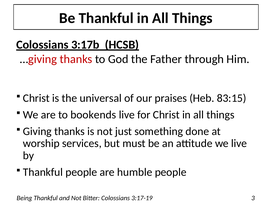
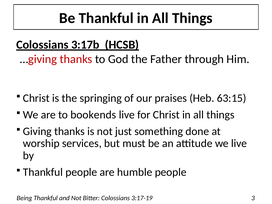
universal: universal -> springing (101, 98)
83:15: 83:15 -> 63:15 (232, 98)
